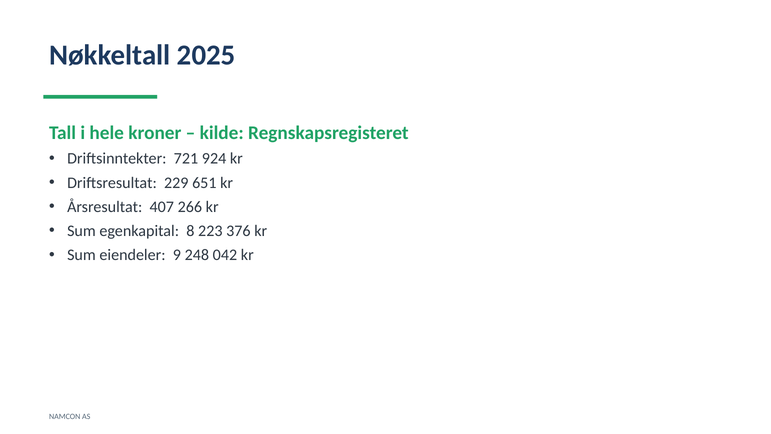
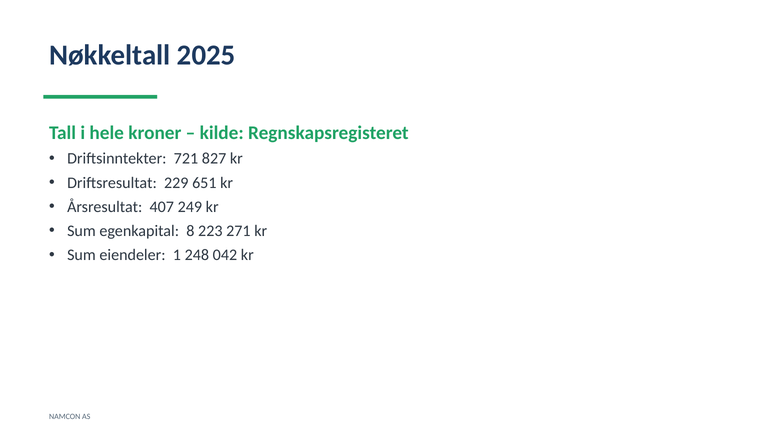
924: 924 -> 827 (214, 159)
266: 266 -> 249 (190, 207)
376: 376 -> 271 (238, 231)
9: 9 -> 1 (177, 255)
